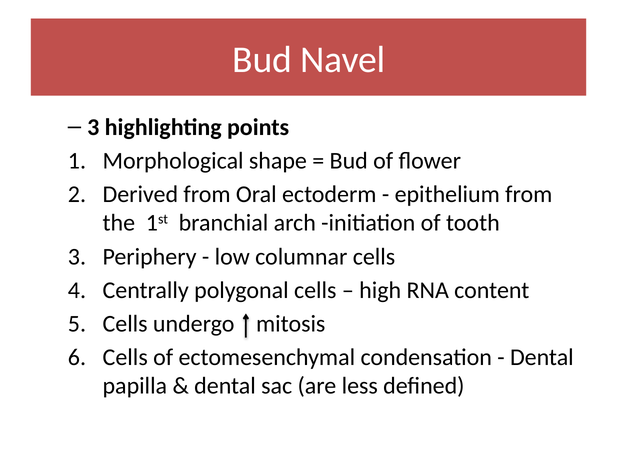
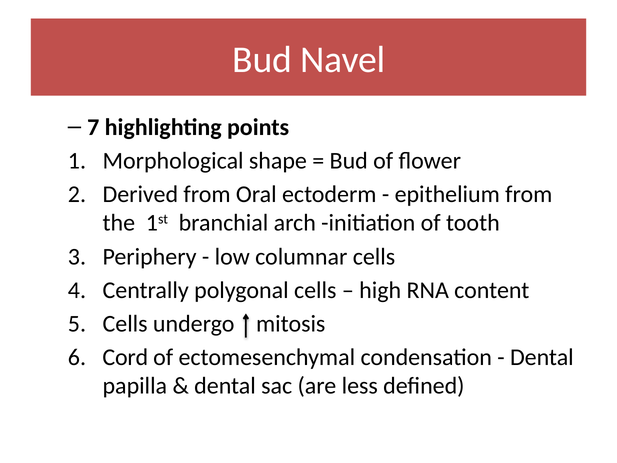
3: 3 -> 7 (93, 127)
6 Cells: Cells -> Cord (125, 357)
